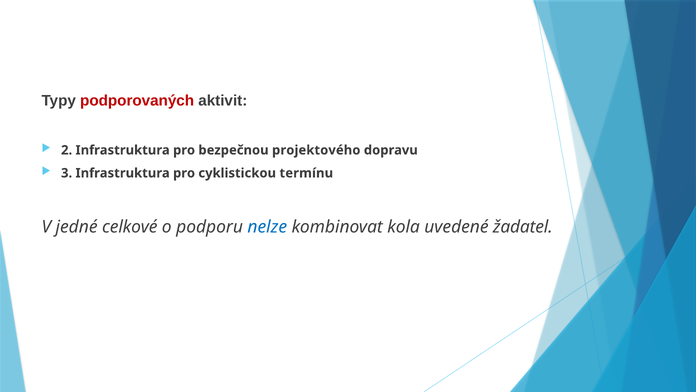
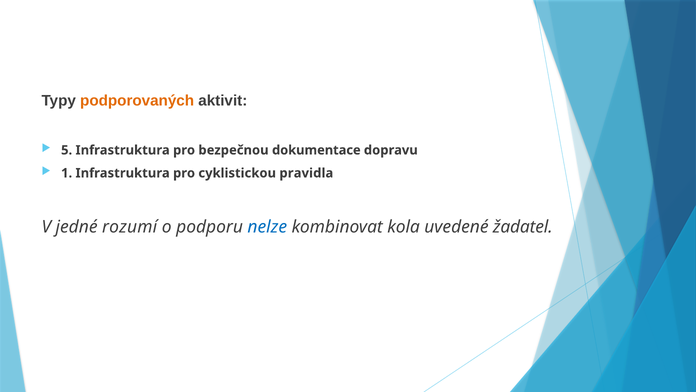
podporovaných colour: red -> orange (137, 100)
2: 2 -> 5 (67, 150)
projektového: projektového -> dokumentace (316, 150)
3: 3 -> 1 (67, 173)
termínu: termínu -> pravidla (306, 173)
celkové: celkové -> rozumí (130, 227)
